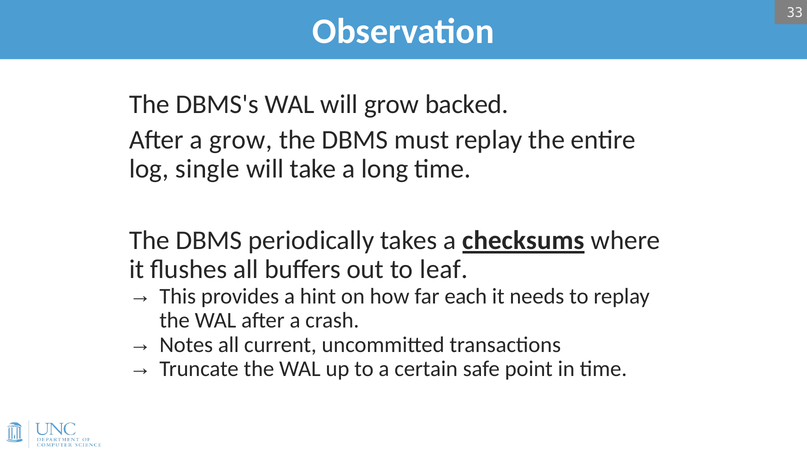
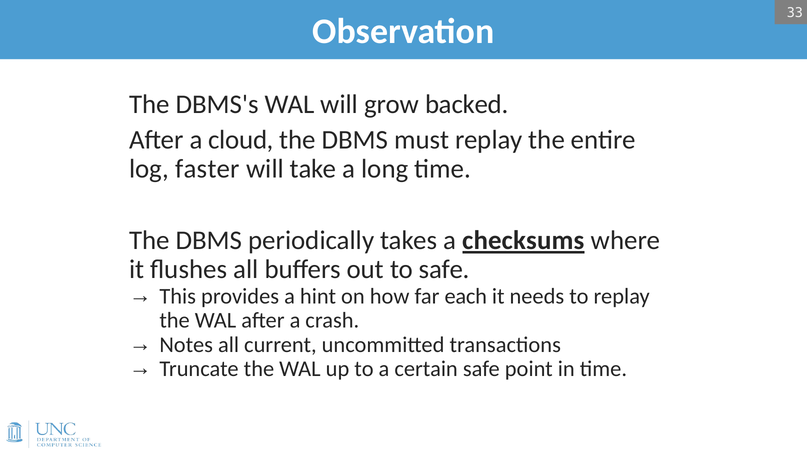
a grow: grow -> cloud (241, 140)
single: single -> faster (207, 169)
to leaf: leaf -> safe (444, 270)
